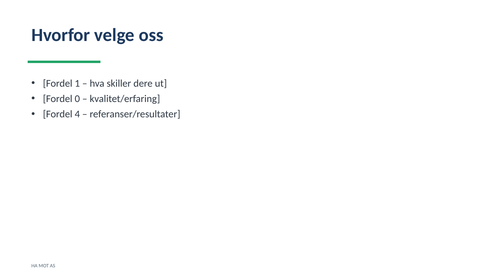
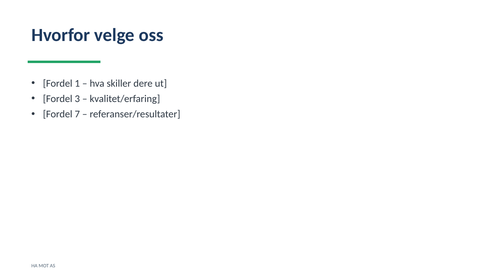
0: 0 -> 3 (77, 99)
4: 4 -> 7 (77, 114)
